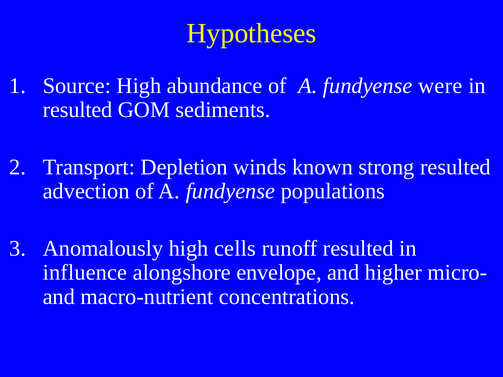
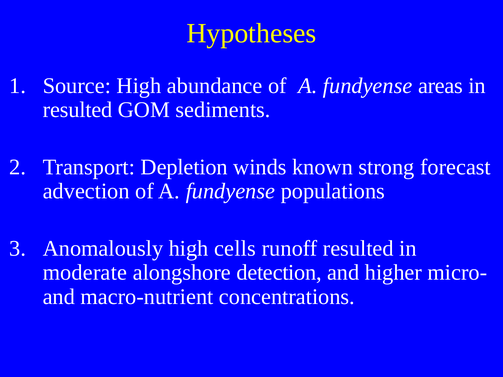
were: were -> areas (441, 86)
strong resulted: resulted -> forecast (455, 167)
influence: influence -> moderate (85, 273)
envelope: envelope -> detection (279, 273)
